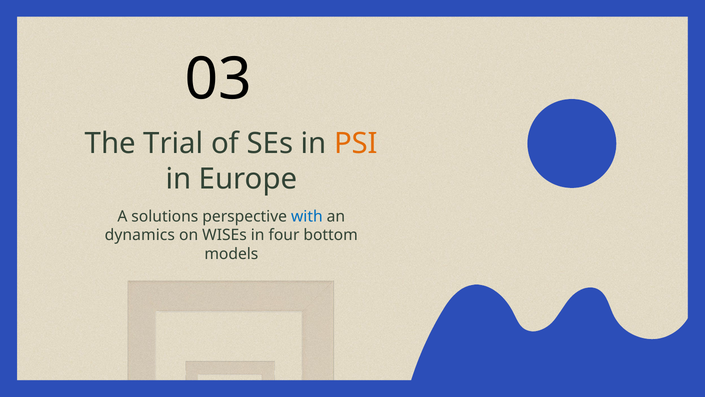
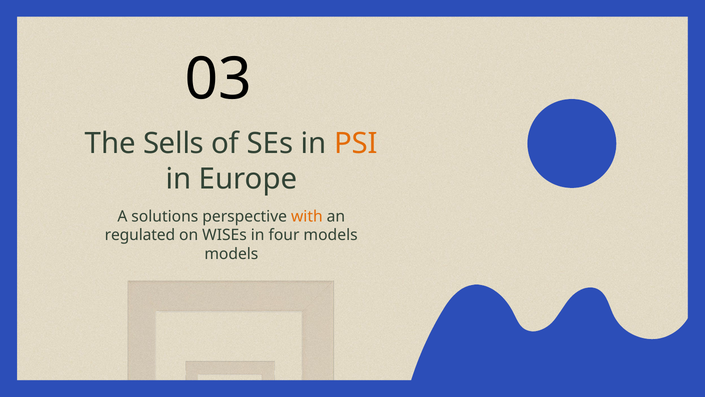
Trial: Trial -> Sells (174, 143)
with colour: blue -> orange (307, 216)
dynamics: dynamics -> regulated (140, 235)
four bottom: bottom -> models (331, 235)
